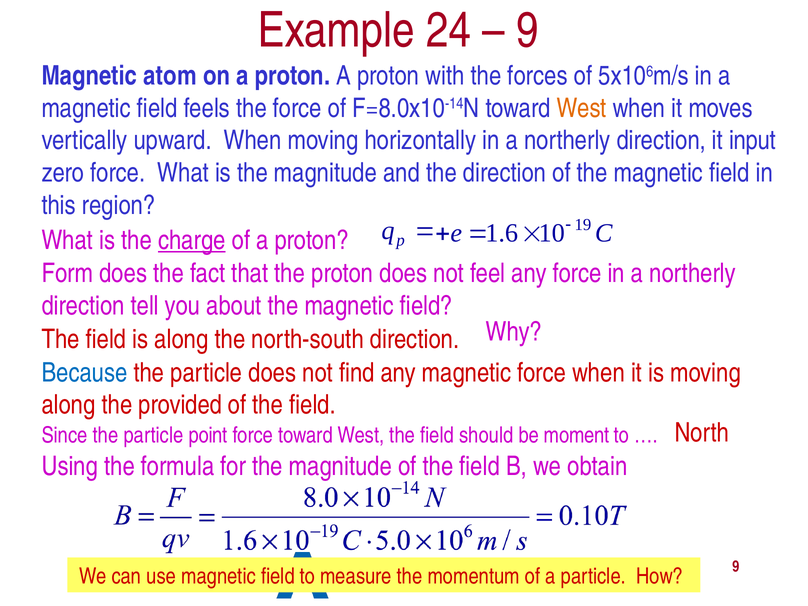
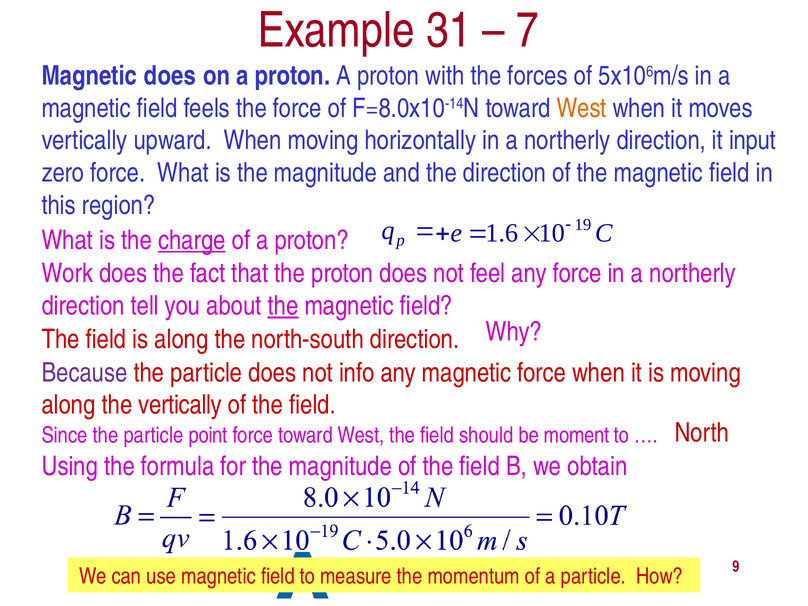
24: 24 -> 31 (449, 30)
9: 9 -> 7 (527, 30)
Magnetic atom: atom -> does (170, 76)
Form: Form -> Work (67, 274)
the underline: none -> present (283, 306)
Because colour: blue -> purple (85, 373)
find: find -> info (357, 373)
the provided: provided -> vertically (180, 405)
